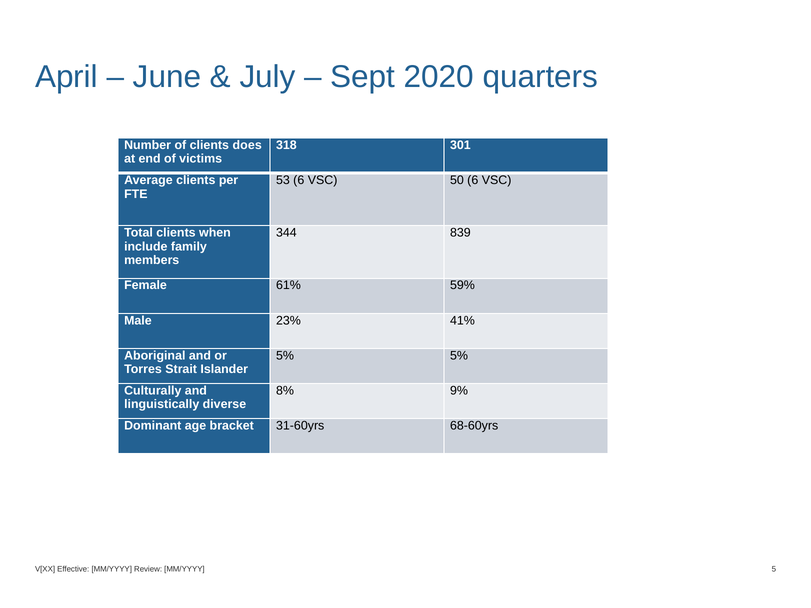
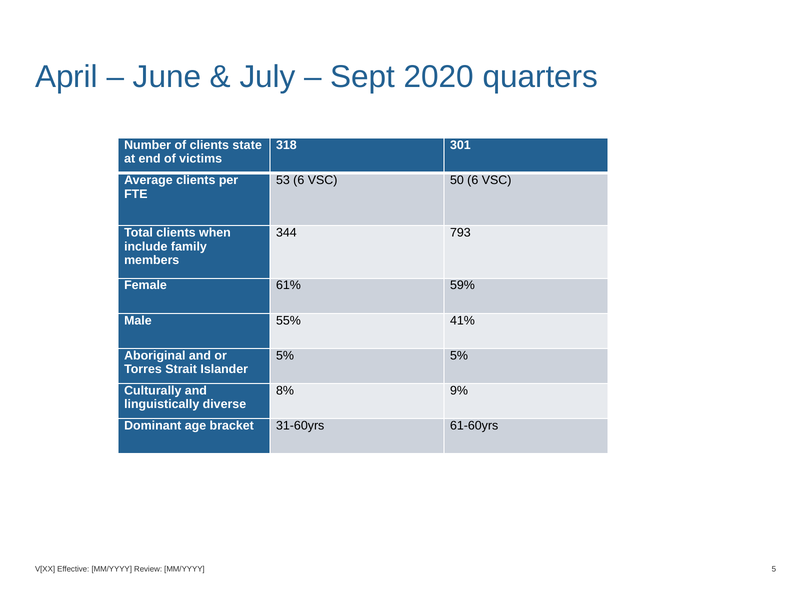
does: does -> state (247, 145)
839: 839 -> 793 (460, 233)
23%: 23% -> 55% (288, 321)
68-60yrs: 68-60yrs -> 61-60yrs (474, 426)
